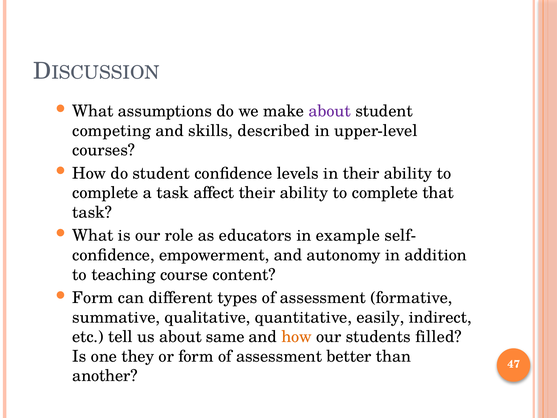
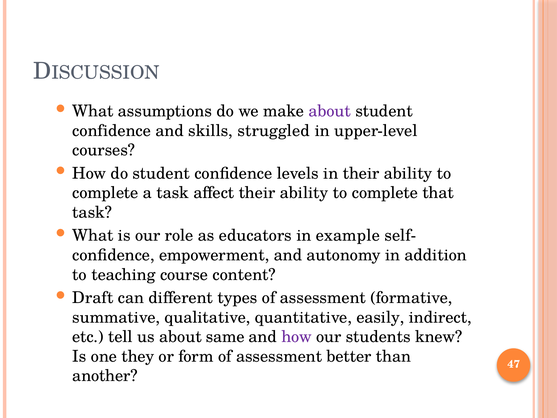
competing: competing -> confidence (112, 131)
described: described -> struggled (274, 131)
Form: Form -> Draft (93, 298)
how colour: orange -> purple (297, 337)
filled: filled -> knew (439, 337)
